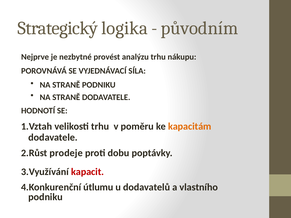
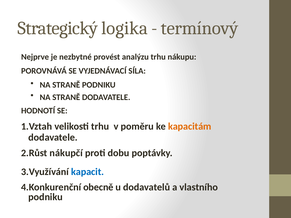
původním: původním -> termínový (199, 28)
prodeje: prodeje -> nákupčí (66, 153)
kapacit colour: red -> blue (88, 172)
útlumu: útlumu -> obecně (98, 187)
